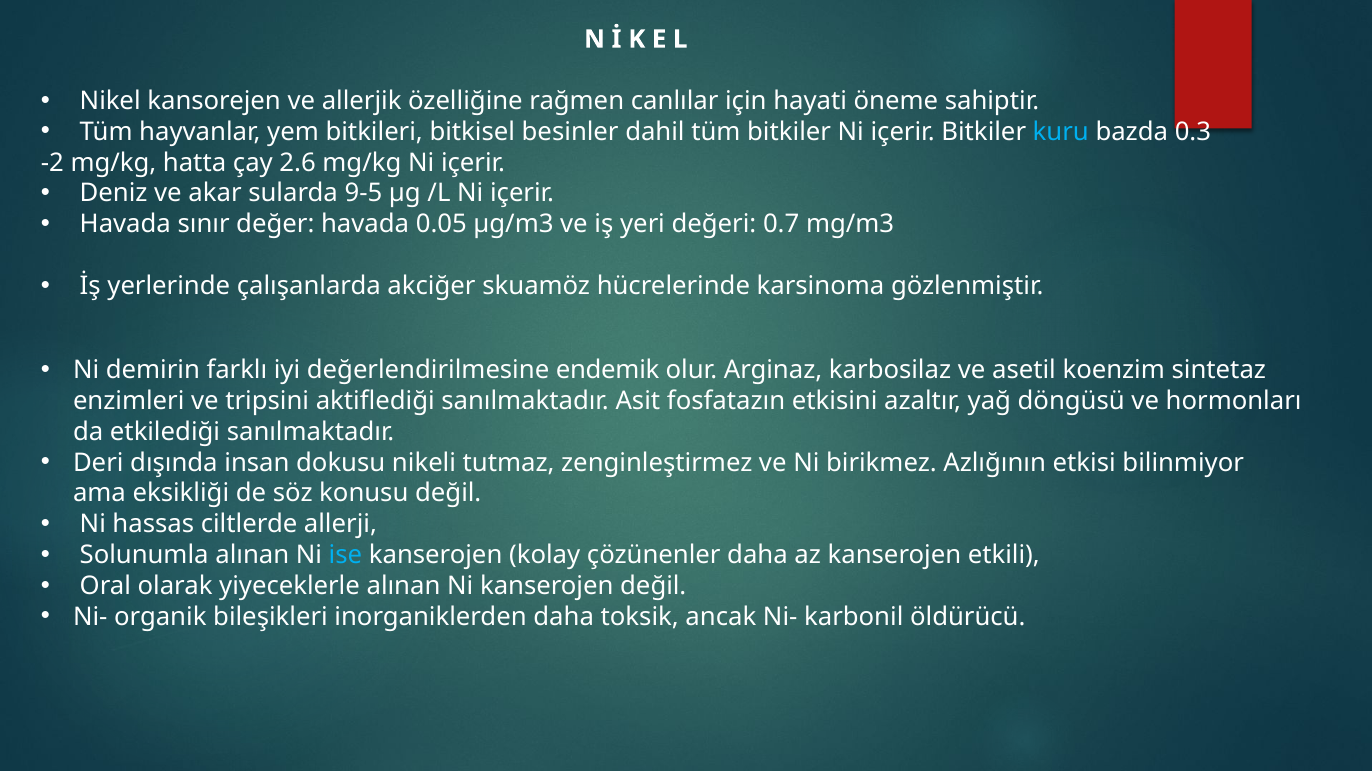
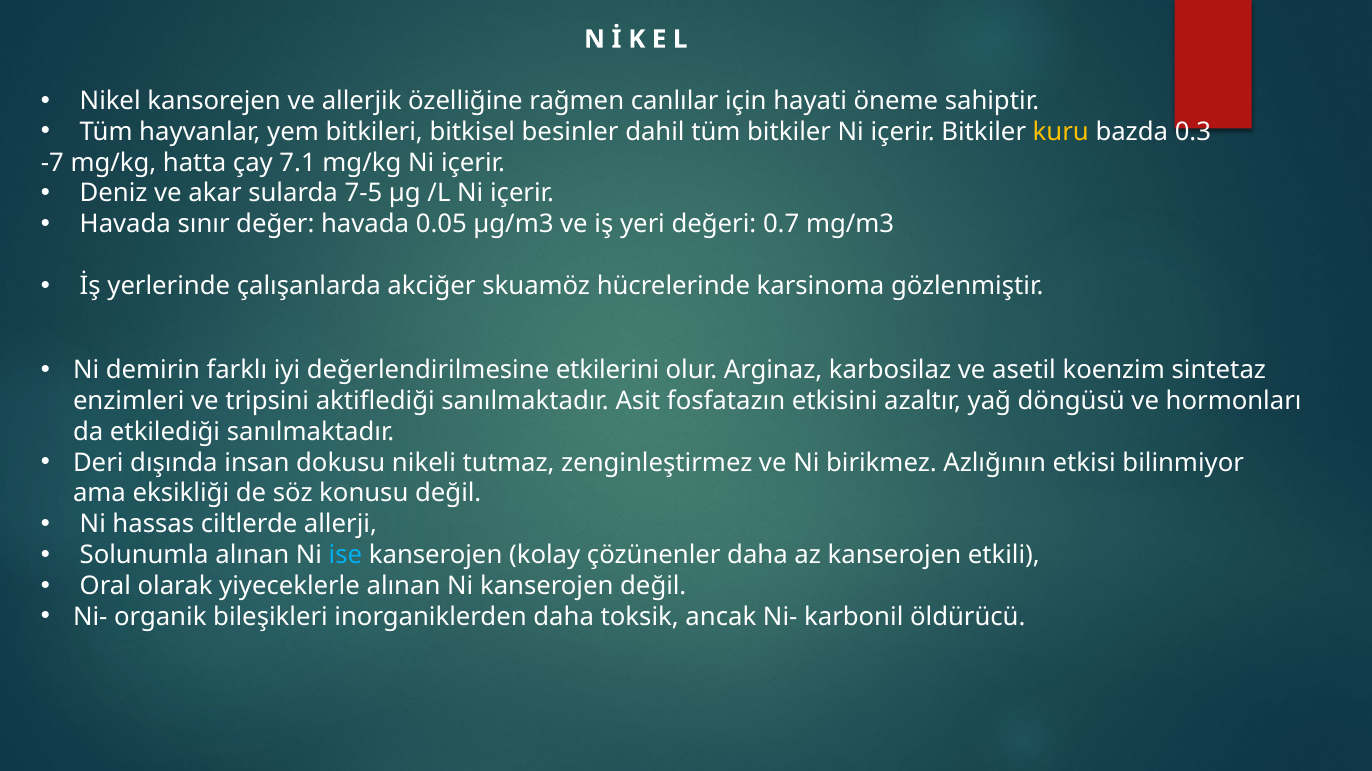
kuru colour: light blue -> yellow (1061, 132)
-2: -2 -> -7 (52, 163)
2.6: 2.6 -> 7.1 (298, 163)
9-5: 9-5 -> 7-5 (363, 194)
endemik: endemik -> etkilerini (608, 370)
